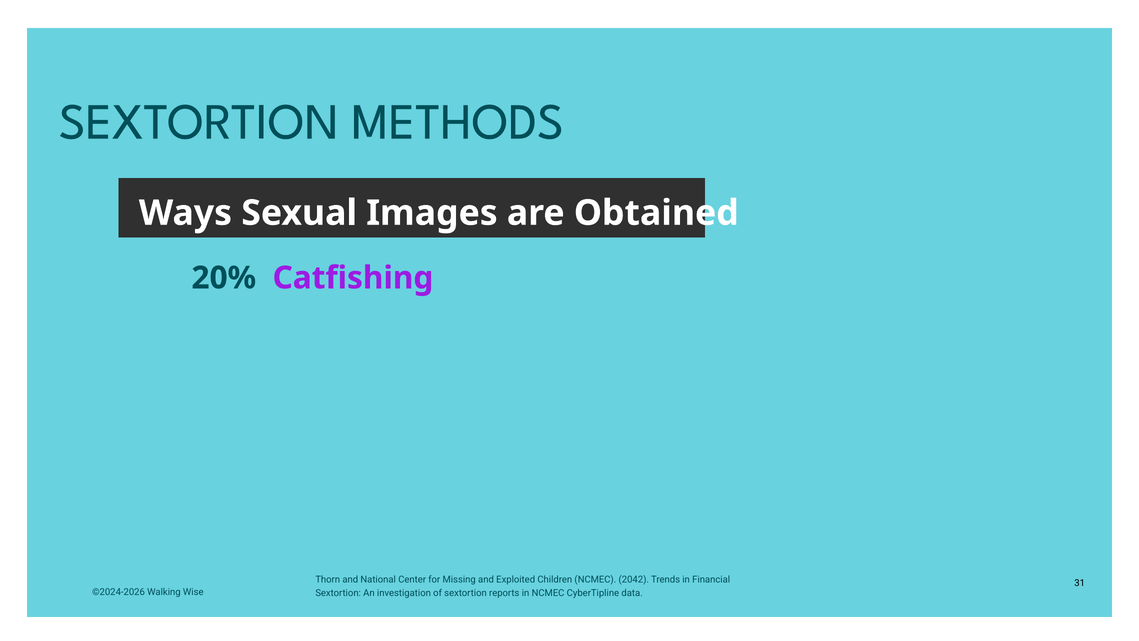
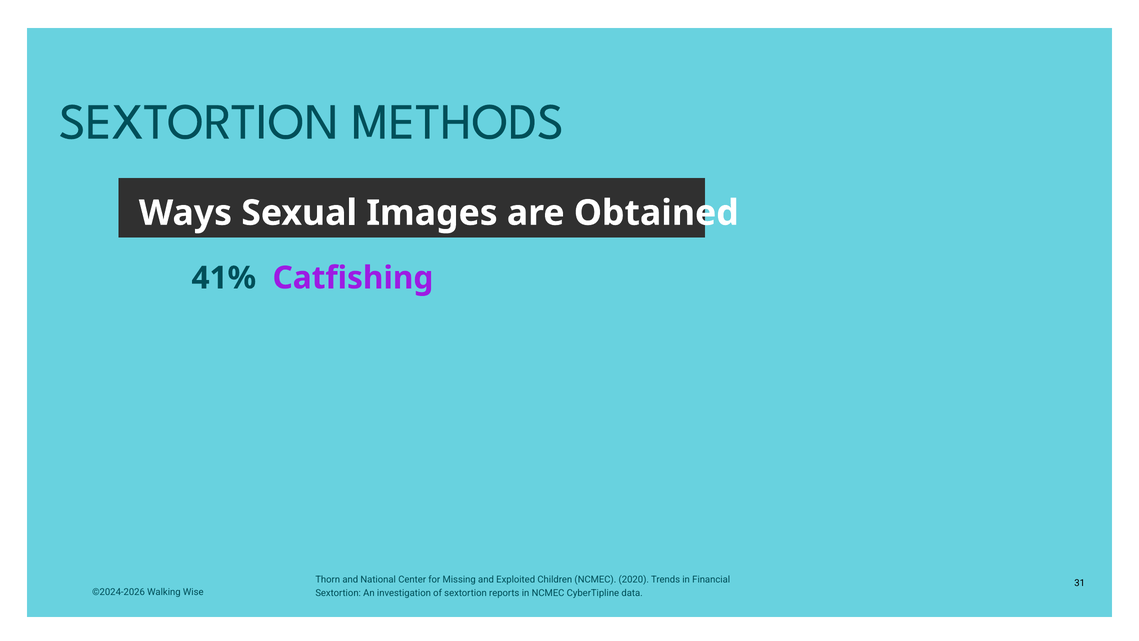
20%: 20% -> 41% (224, 278)
2042: 2042 -> 2020 (634, 579)
